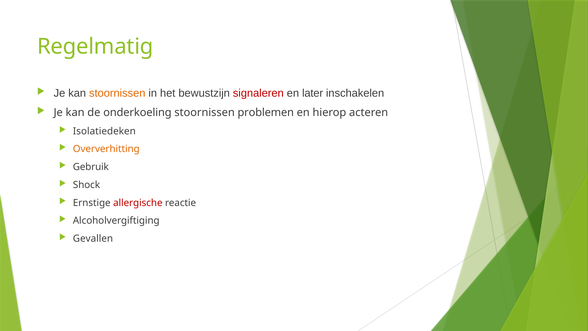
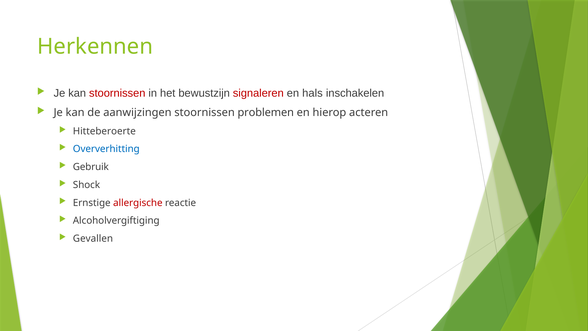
Regelmatig: Regelmatig -> Herkennen (95, 46)
stoornissen colour: orange -> red (117, 93)
later: later -> hals (312, 93)
onderkoeling: onderkoeling -> aanwijzingen (137, 113)
Isolatiedeken: Isolatiedeken -> Hitteberoerte (104, 131)
Oververhitting colour: orange -> blue (106, 149)
